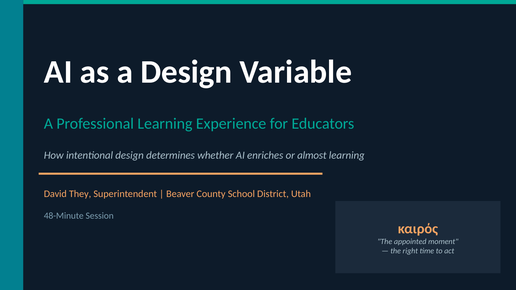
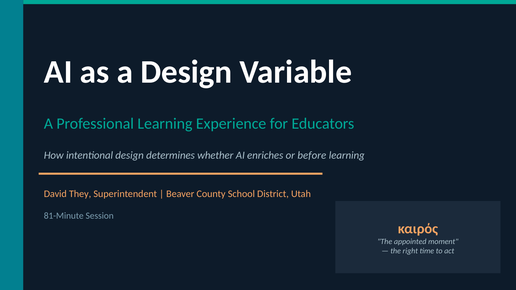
almost: almost -> before (312, 156)
48-Minute: 48-Minute -> 81-Minute (64, 216)
